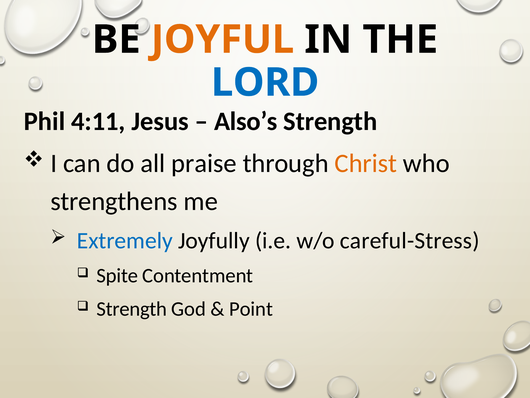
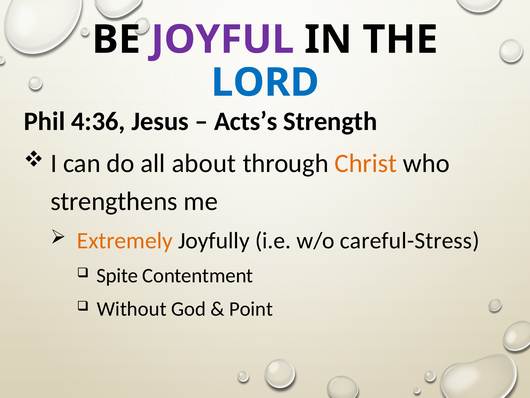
JOYFUL colour: orange -> purple (223, 40)
4:11: 4:11 -> 4:36 (98, 121)
Also’s: Also’s -> Acts’s (246, 121)
praise: praise -> about (204, 163)
Extremely colour: blue -> orange (125, 240)
Strength: Strength -> Without (132, 309)
